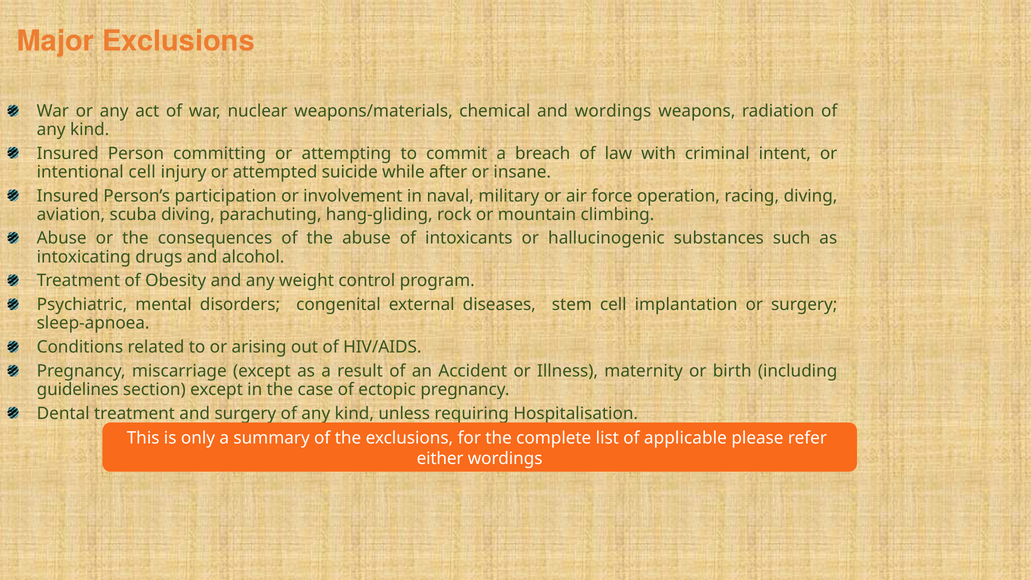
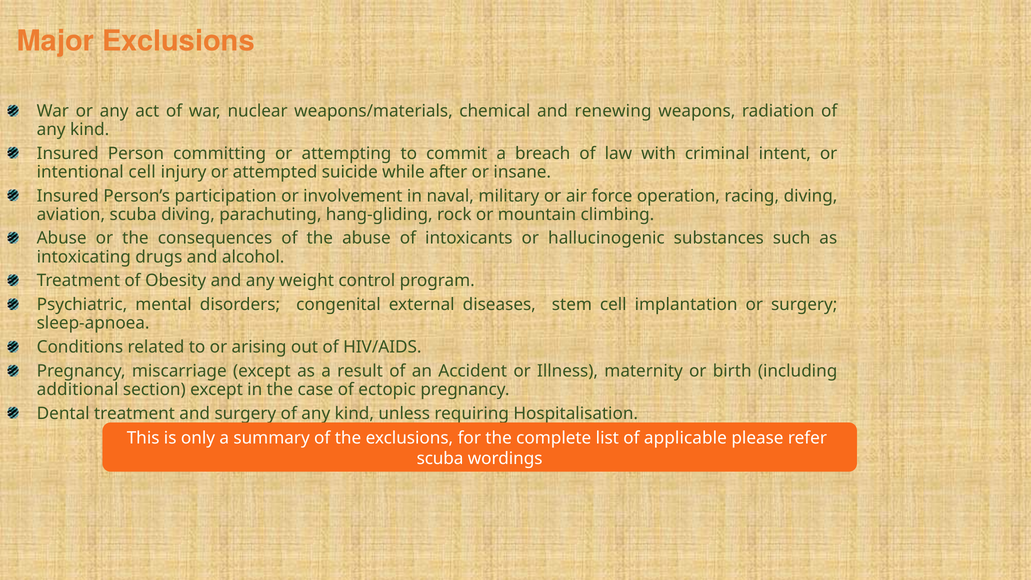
and wordings: wordings -> renewing (613, 111)
guidelines: guidelines -> additional (78, 389)
either: either -> scuba (440, 459)
